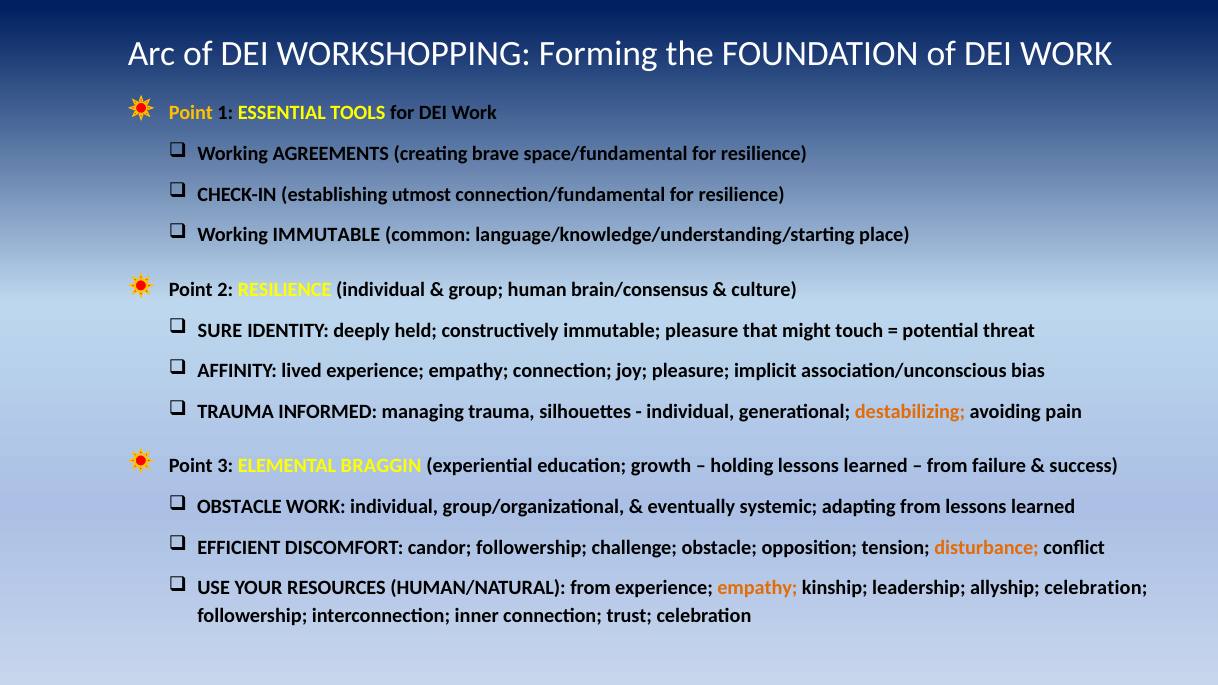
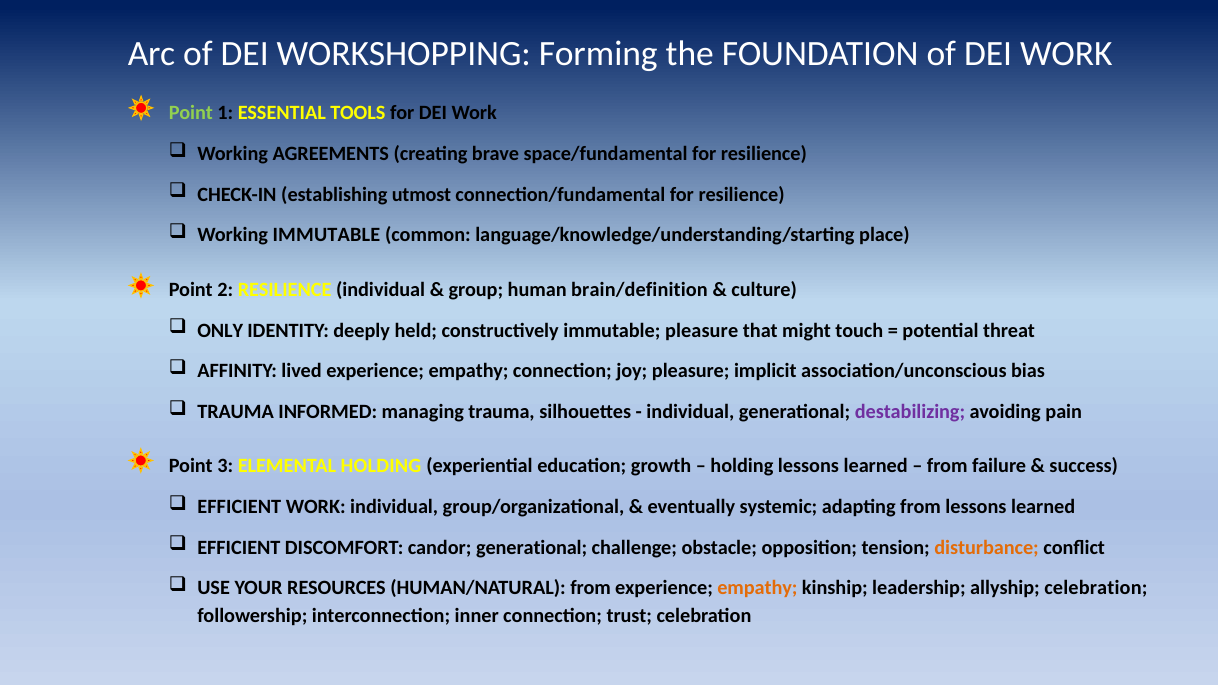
Point colour: yellow -> light green (191, 113)
brain/consensus: brain/consensus -> brain/definition (640, 290)
SURE: SURE -> ONLY (220, 330)
destabilizing colour: orange -> purple (910, 412)
ELEMENTAL BRAGGIN: BRAGGIN -> HOLDING (381, 466)
OBSTACLE: OBSTACLE -> EFFICIENT (239, 507)
candor followership: followership -> generational (532, 548)
